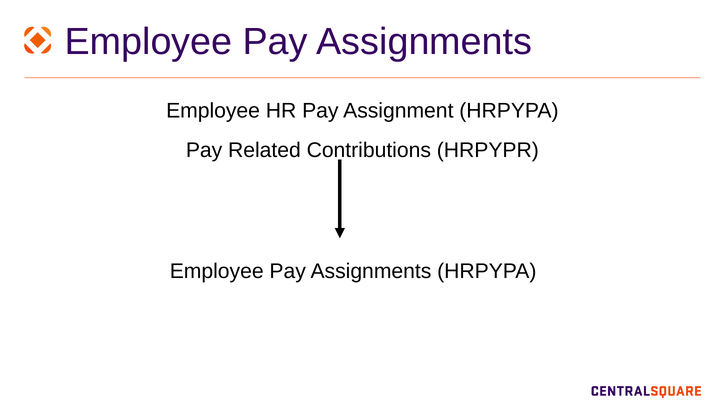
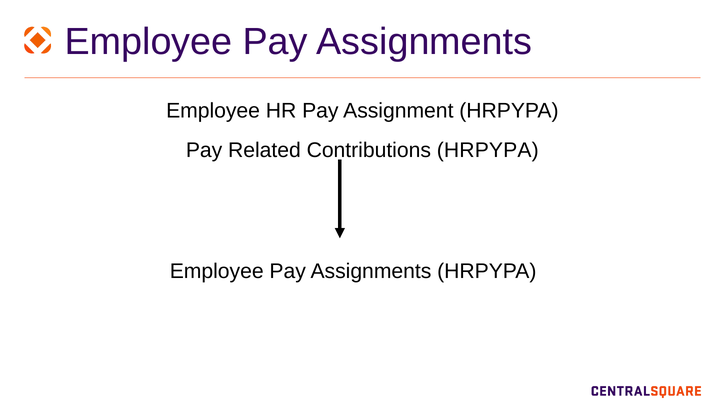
Contributions HRPYPR: HRPYPR -> HRPYPA (488, 150)
